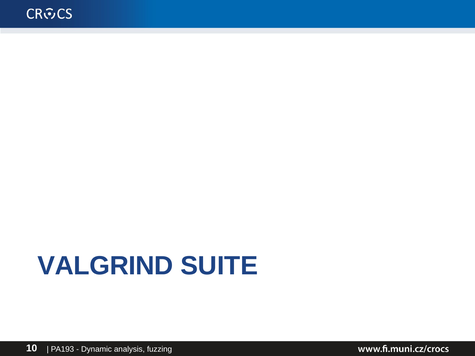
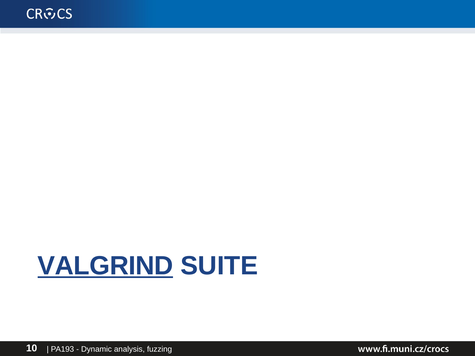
VALGRIND underline: none -> present (105, 266)
